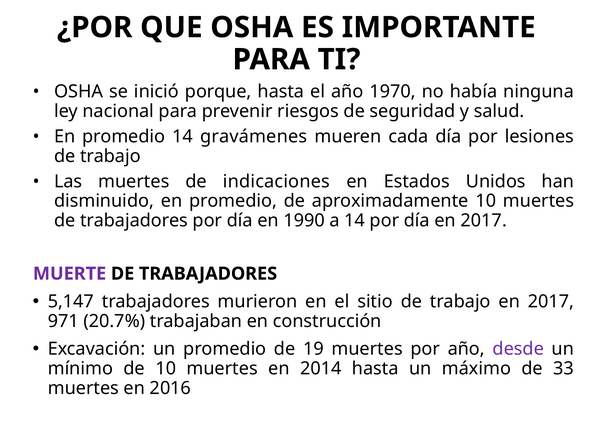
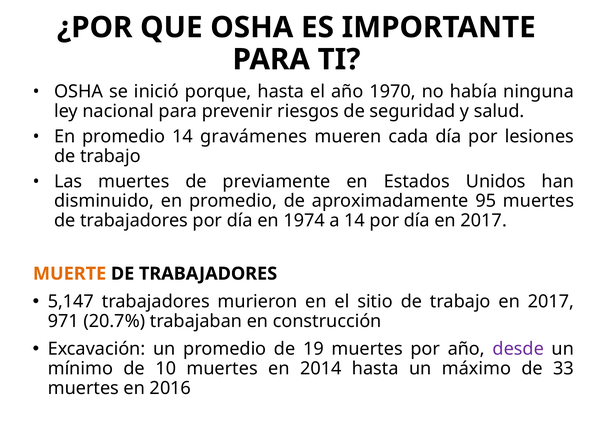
indicaciones: indicaciones -> previamente (277, 181)
aproximadamente 10: 10 -> 95 (486, 201)
1990: 1990 -> 1974 (304, 220)
MUERTE colour: purple -> orange (70, 274)
